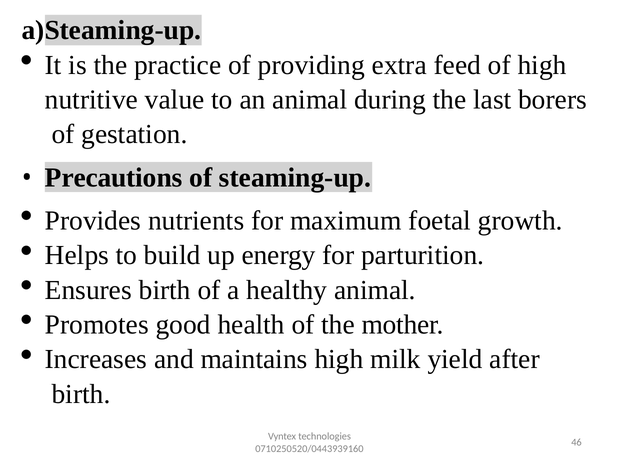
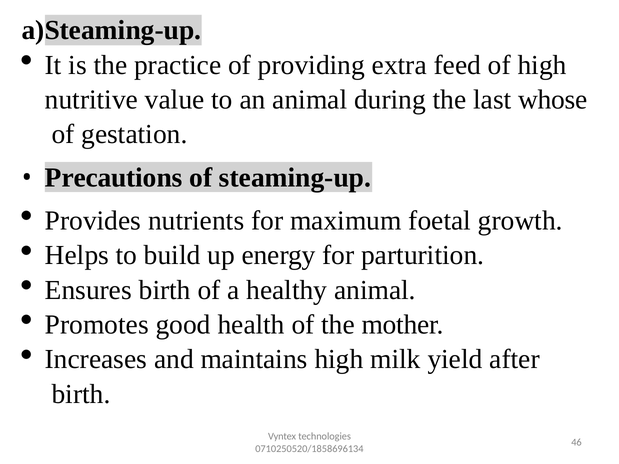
borers: borers -> whose (553, 100)
0710250520/0443939160: 0710250520/0443939160 -> 0710250520/1858696134 (309, 449)
